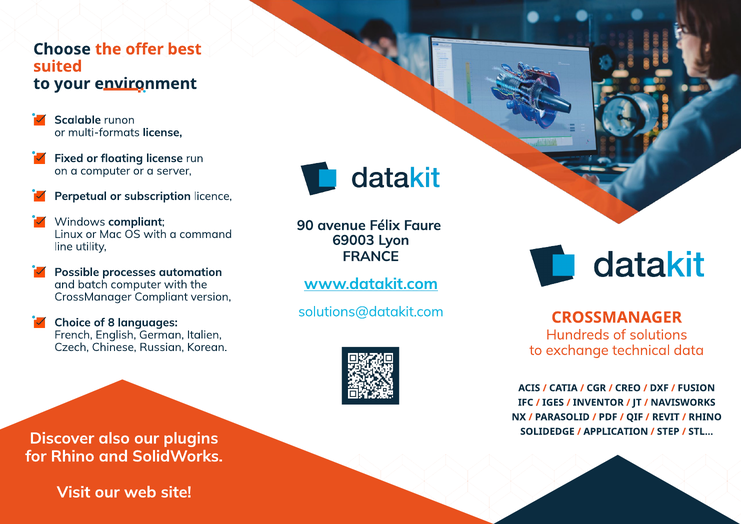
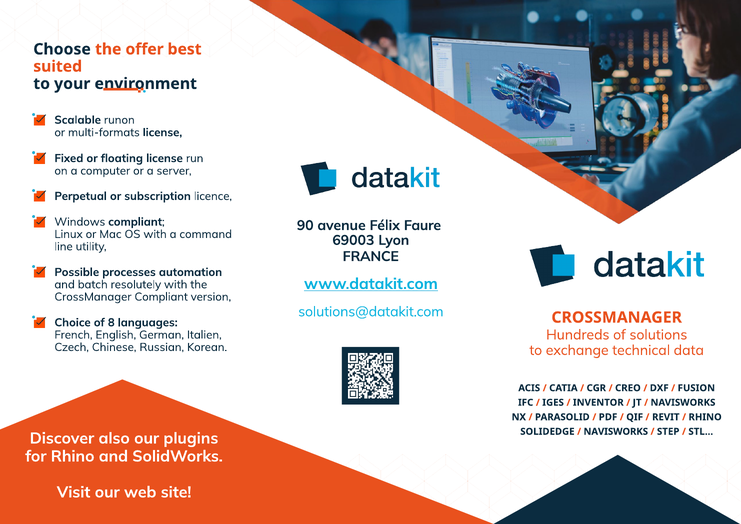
batch computer: computer -> resolutely (136, 285)
APPLICATION: APPLICATION -> NAVISWORKS (616, 432)
